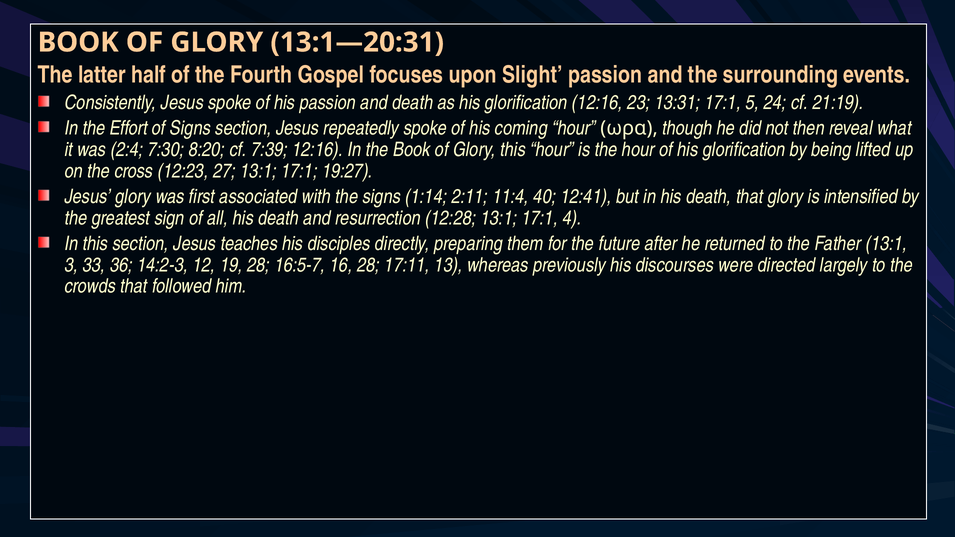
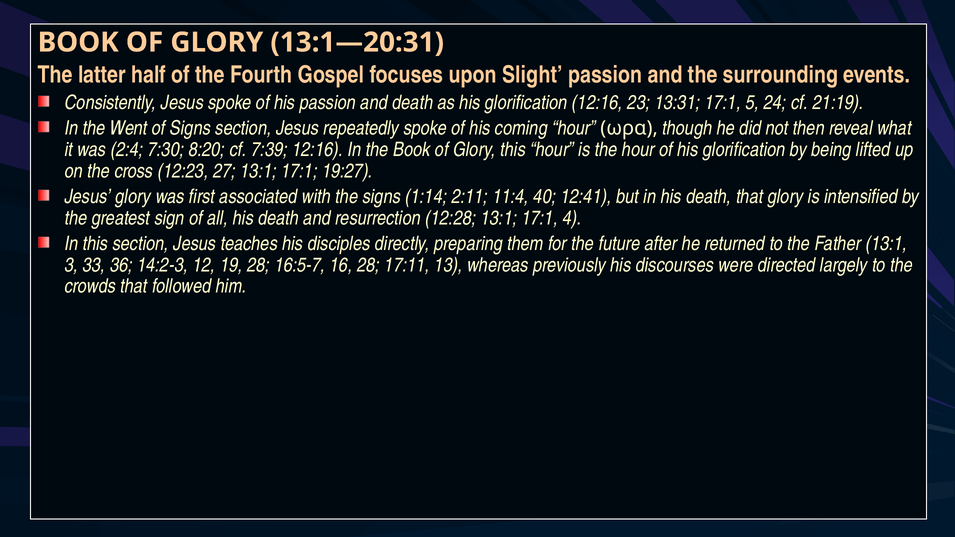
Effort: Effort -> Went (129, 128)
